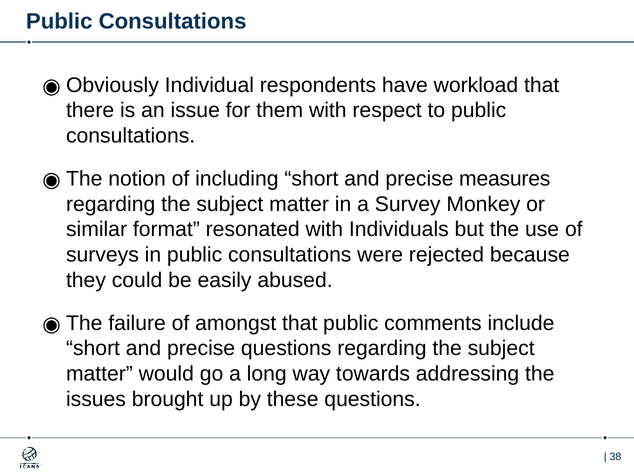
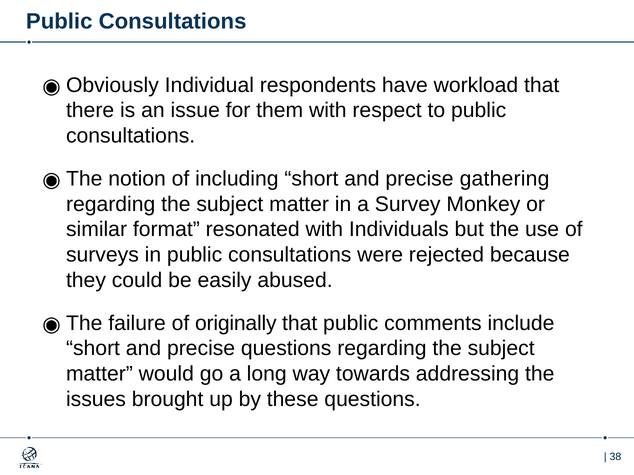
measures: measures -> gathering (505, 179)
amongst: amongst -> originally (236, 323)
